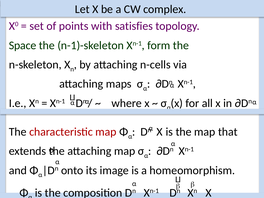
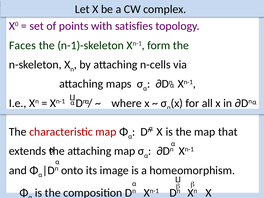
Space: Space -> Faces (22, 45)
